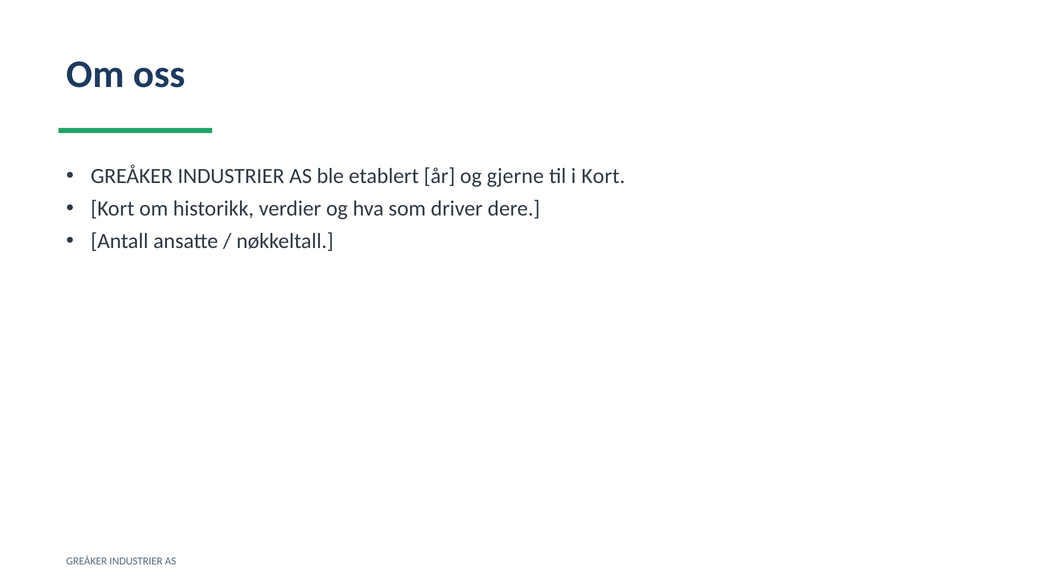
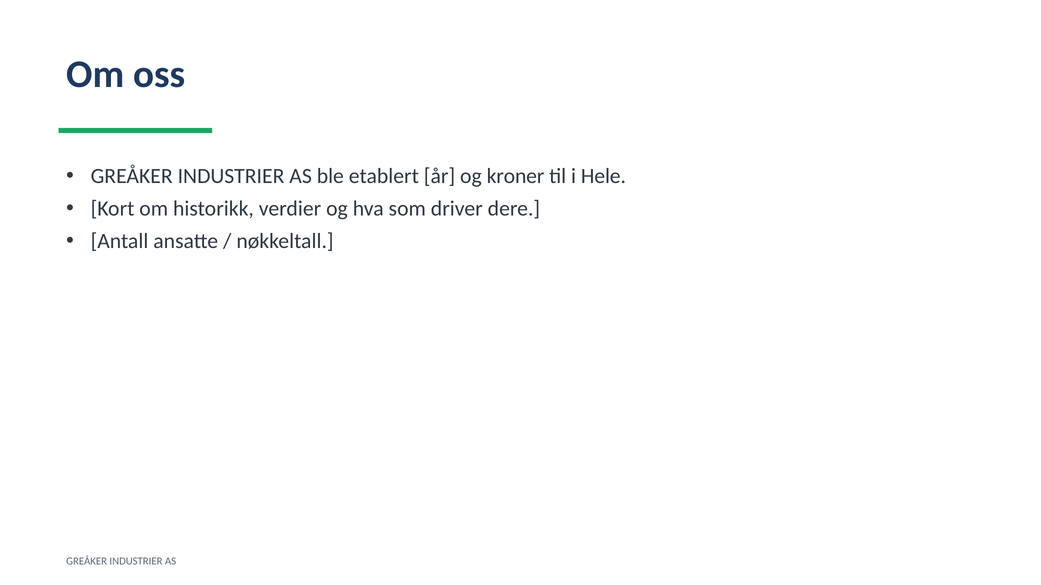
gjerne: gjerne -> kroner (516, 176)
i Kort: Kort -> Hele (603, 176)
